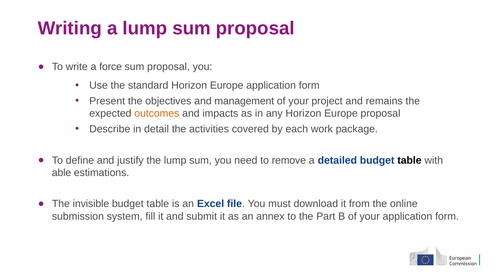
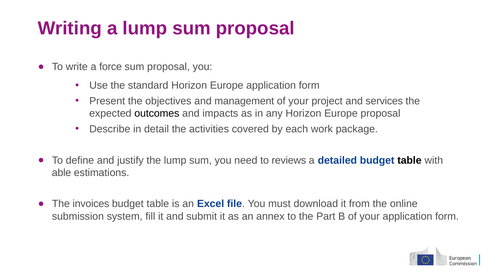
remains: remains -> services (384, 101)
outcomes colour: orange -> black (157, 114)
remove: remove -> reviews (289, 160)
invisible: invisible -> invoices (91, 204)
